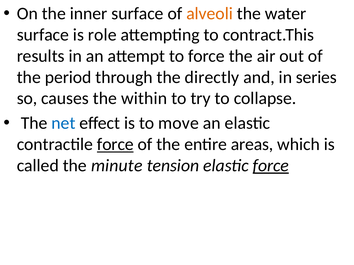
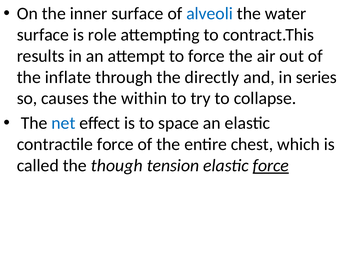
alveoli colour: orange -> blue (210, 14)
period: period -> inflate (68, 77)
move: move -> space (179, 123)
force underline: present -> none (115, 145)
areas: areas -> chest (252, 145)
minute: minute -> though (117, 166)
